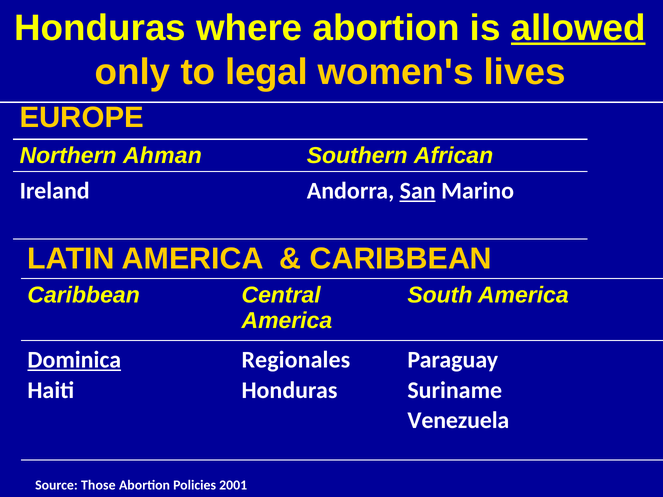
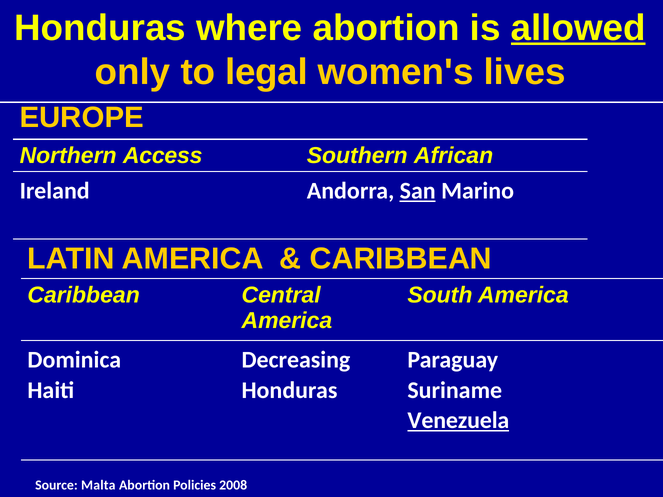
Ahman: Ahman -> Access (163, 156)
Dominica underline: present -> none (74, 360)
Regionales: Regionales -> Decreasing (296, 360)
Venezuela underline: none -> present (458, 421)
Those: Those -> Malta (98, 485)
2001: 2001 -> 2008 (233, 485)
